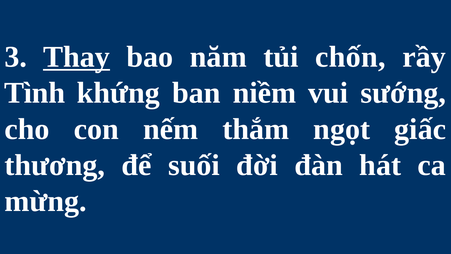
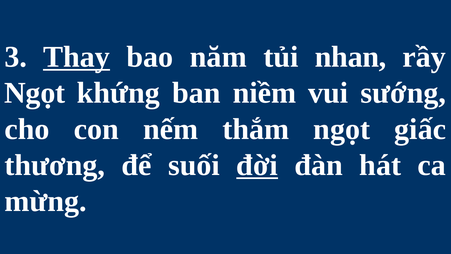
chốn: chốn -> nhan (351, 57)
Tình: Tình -> Ngọt (35, 93)
đời underline: none -> present (257, 165)
